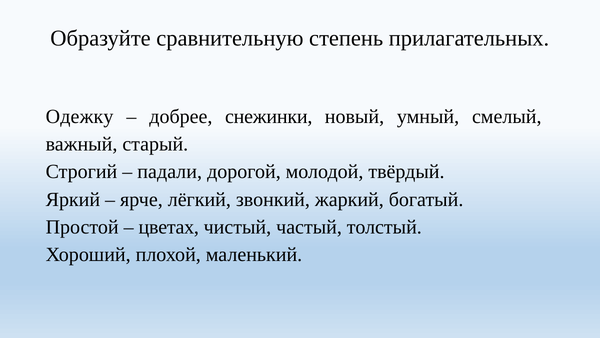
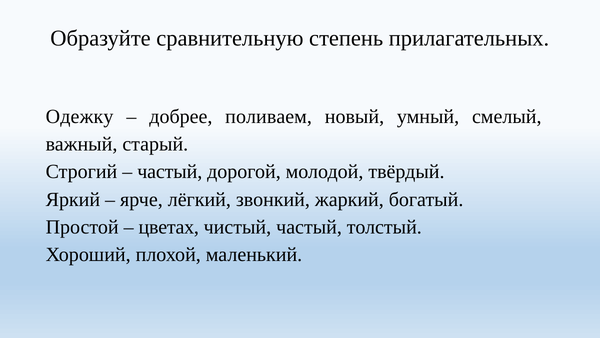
снежинки: снежинки -> поливаем (269, 116)
падали: падали -> частый (170, 172)
